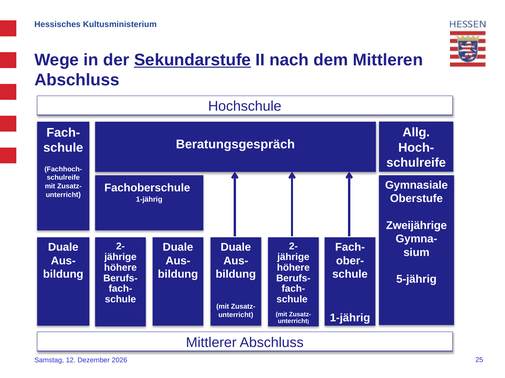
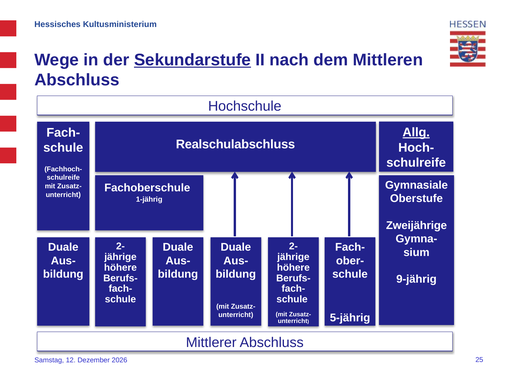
Allg underline: none -> present (416, 133)
Beratungsgespräch: Beratungsgespräch -> Realschulabschluss (235, 145)
5-jährig: 5-jährig -> 9-jährig (416, 280)
1-jährig: 1-jährig -> 5-jährig (350, 318)
